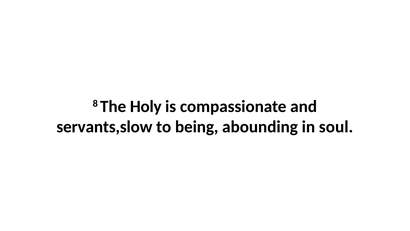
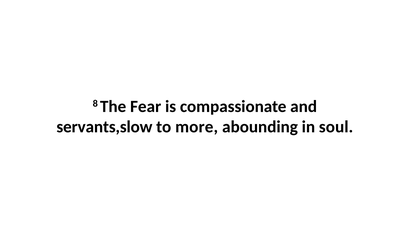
Holy: Holy -> Fear (146, 106)
being: being -> more (197, 127)
